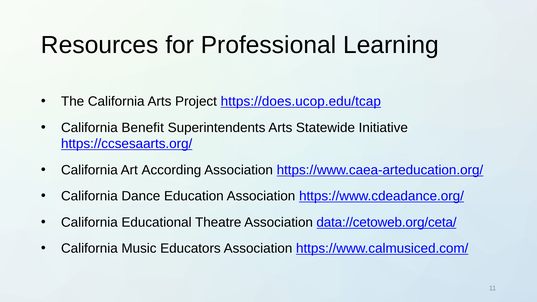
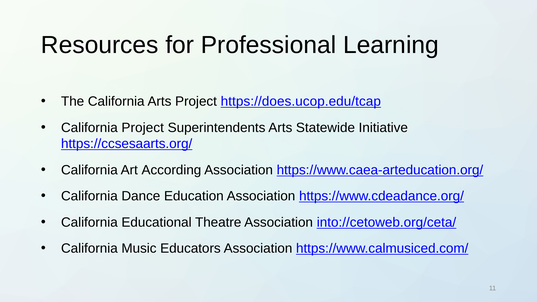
California Benefit: Benefit -> Project (143, 128)
data://cetoweb.org/ceta/: data://cetoweb.org/ceta/ -> into://cetoweb.org/ceta/ (386, 222)
